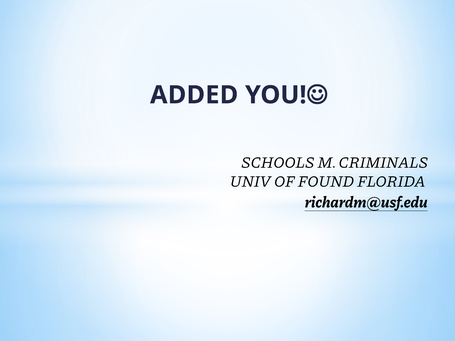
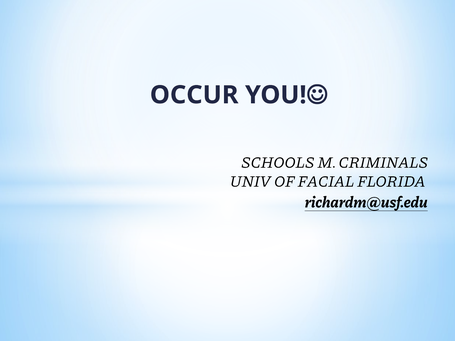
ADDED: ADDED -> OCCUR (194, 95)
FOUND: FOUND -> FACIAL (326, 182)
